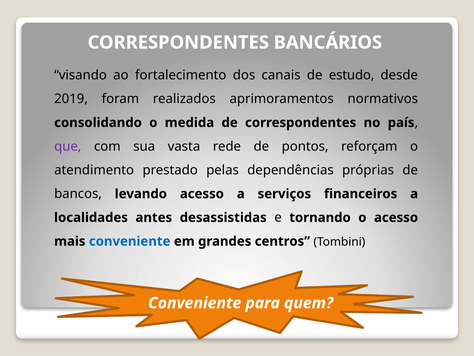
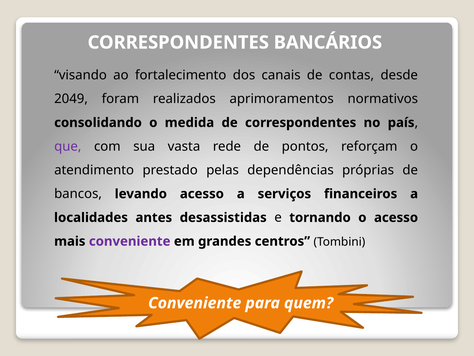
estudo: estudo -> contas (351, 75)
2019: 2019 -> 2049 (71, 99)
conveniente colour: blue -> purple (130, 241)
